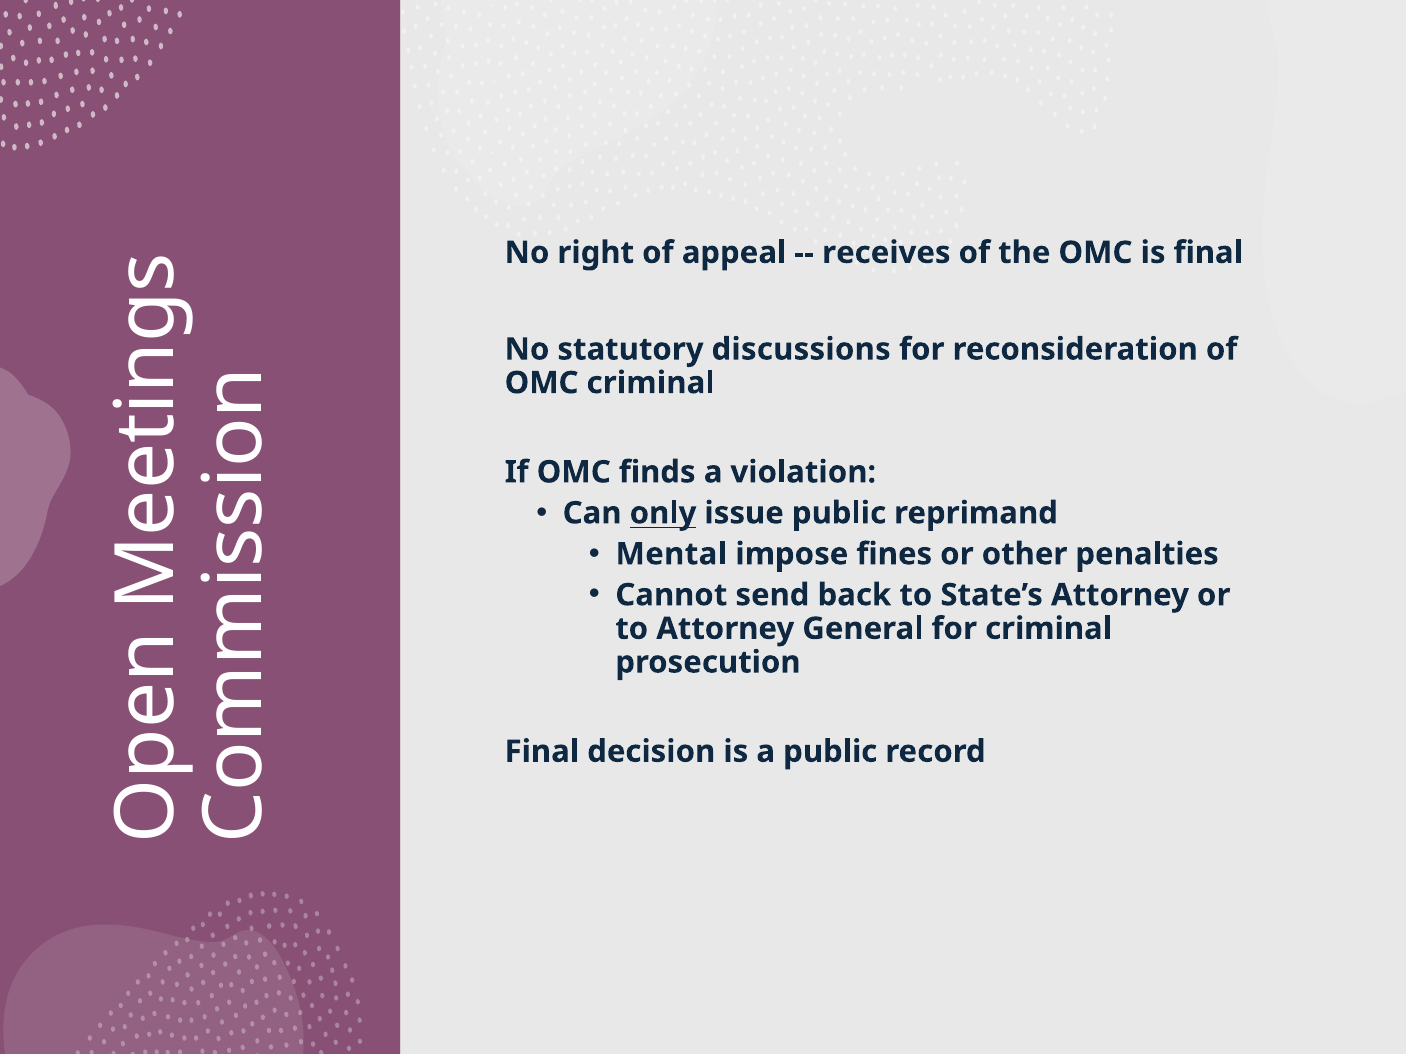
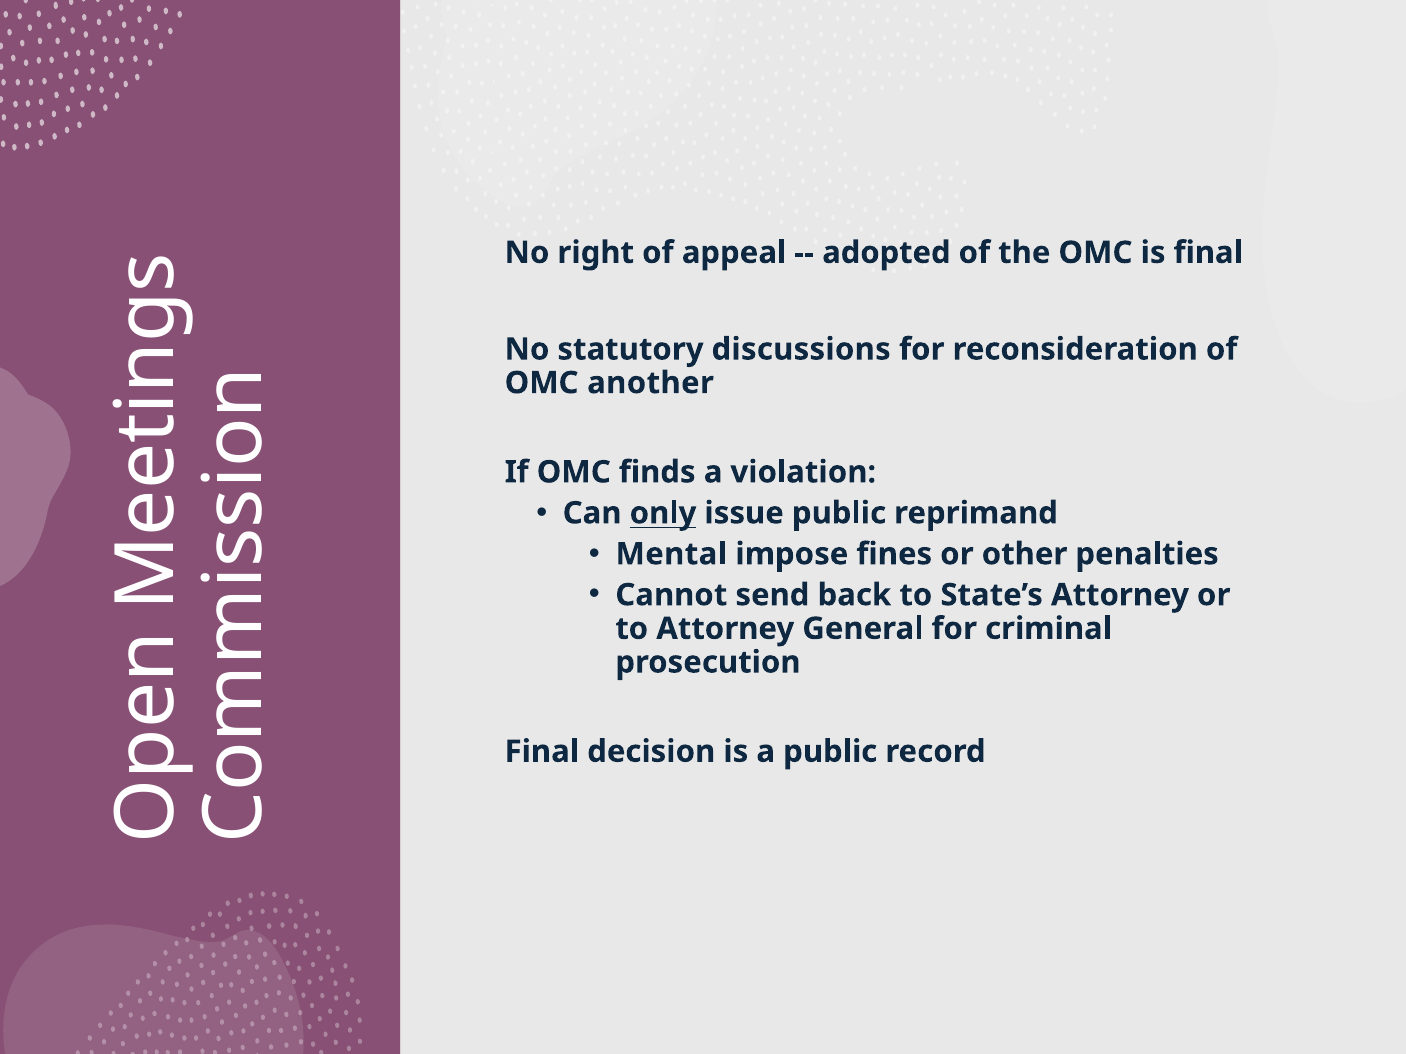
receives: receives -> adopted (886, 253)
OMC criminal: criminal -> another (651, 383)
